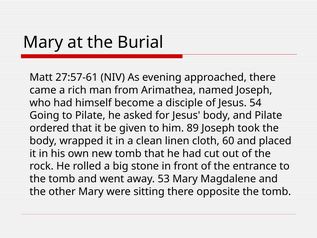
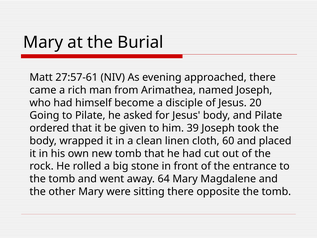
54: 54 -> 20 (255, 103)
89: 89 -> 39 (193, 128)
53: 53 -> 64 (164, 179)
